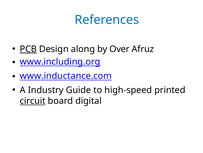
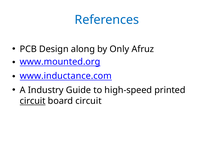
PCB underline: present -> none (28, 49)
Over: Over -> Only (119, 49)
www.including.org: www.including.org -> www.mounted.org (60, 61)
board digital: digital -> circuit (88, 101)
